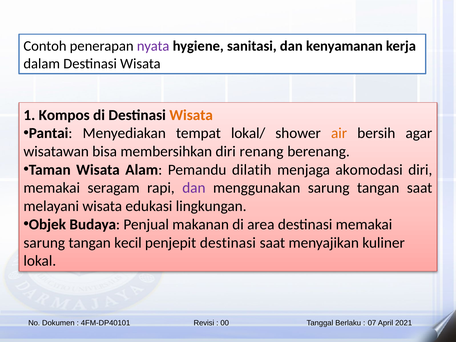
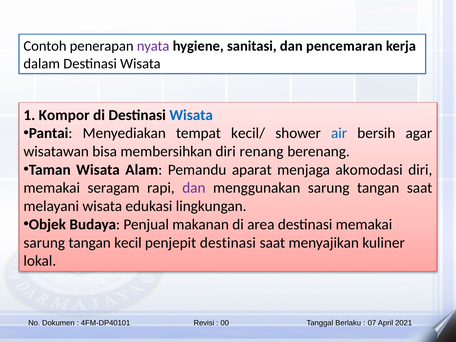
kenyamanan: kenyamanan -> pencemaran (344, 46)
Kompos: Kompos -> Kompor (64, 115)
Wisata colour: orange -> blue (191, 115)
lokal/: lokal/ -> kecil/ (248, 133)
air colour: orange -> blue (339, 133)
dilatih: dilatih -> aparat (252, 170)
